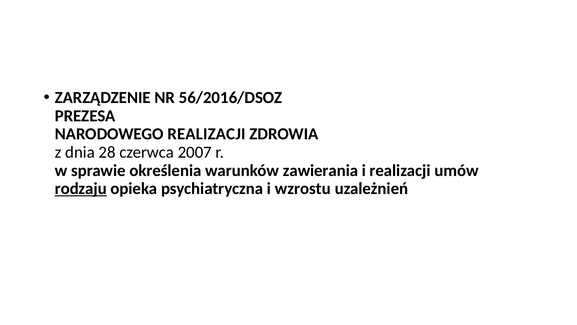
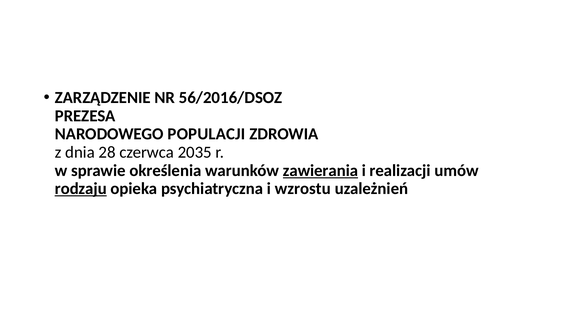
NARODOWEGO REALIZACJI: REALIZACJI -> POPULACJI (207, 134)
2007: 2007 -> 2035 (195, 152)
zawierania underline: none -> present (320, 170)
